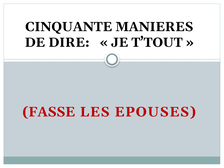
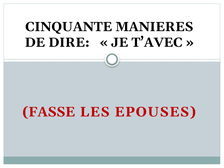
T’TOUT: T’TOUT -> T’AVEC (157, 42)
